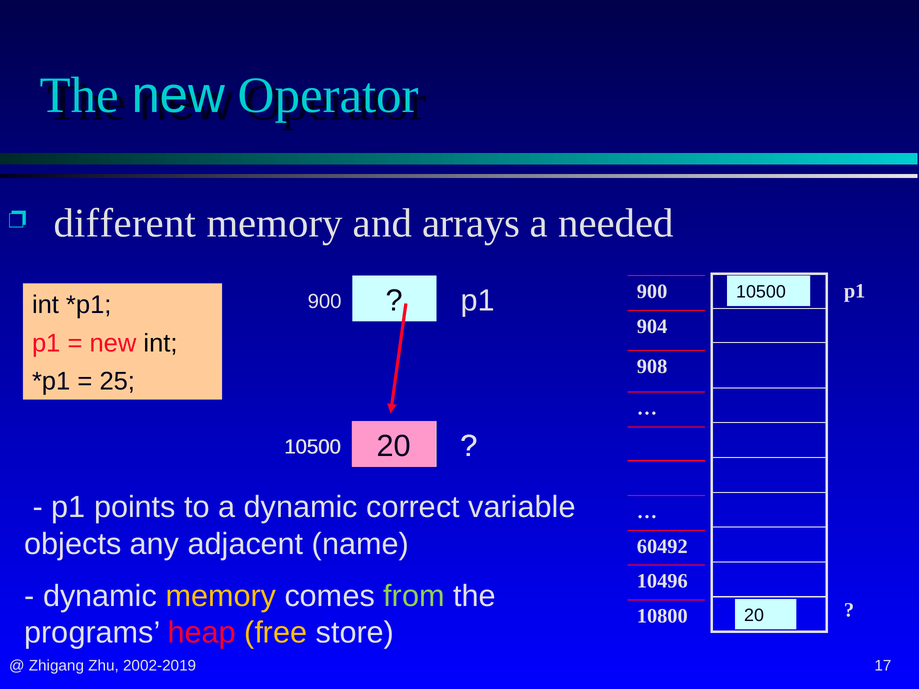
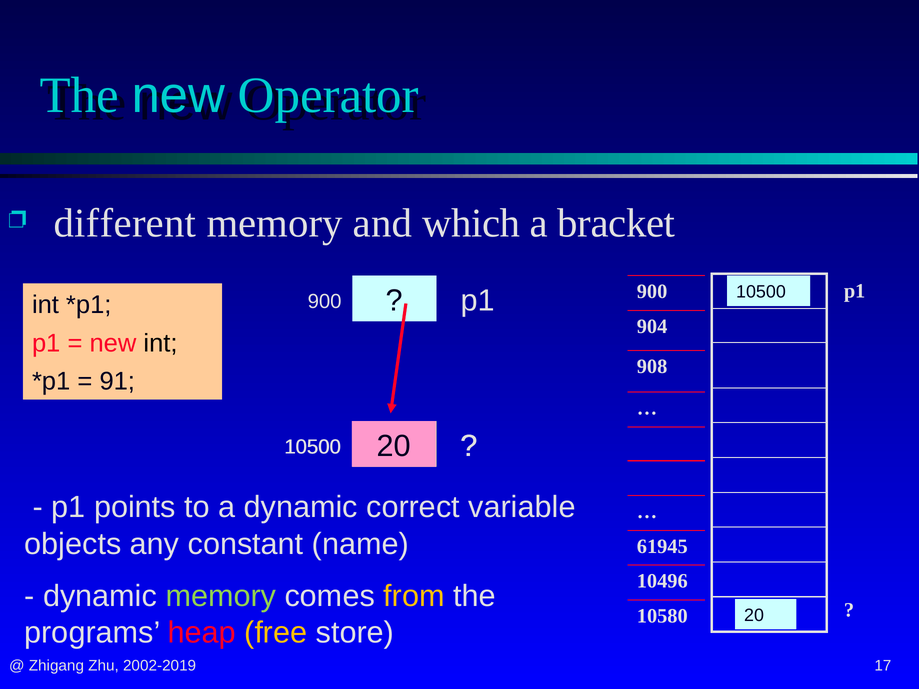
arrays: arrays -> which (471, 223)
needed: needed -> bracket (616, 223)
25: 25 -> 91 (117, 382)
adjacent: adjacent -> constant (246, 544)
60492: 60492 -> 61945 (662, 547)
memory colour: yellow -> light green (221, 596)
from colour: light green -> yellow (414, 596)
10800: 10800 -> 10580 (662, 616)
